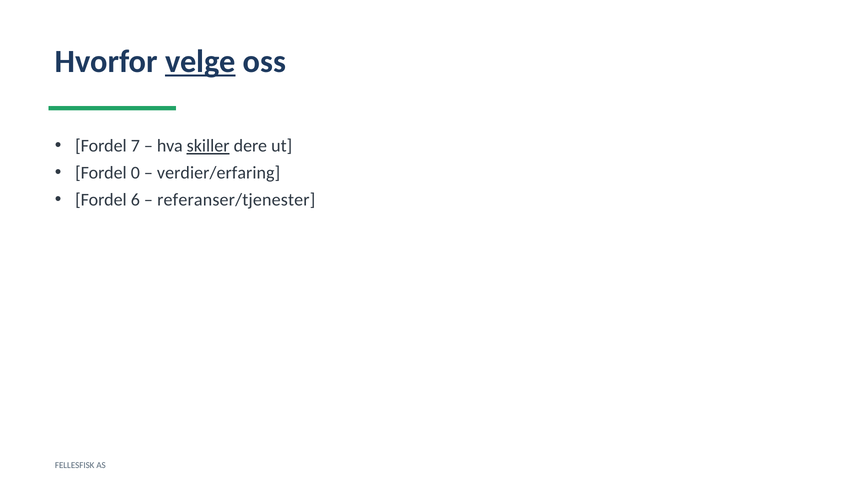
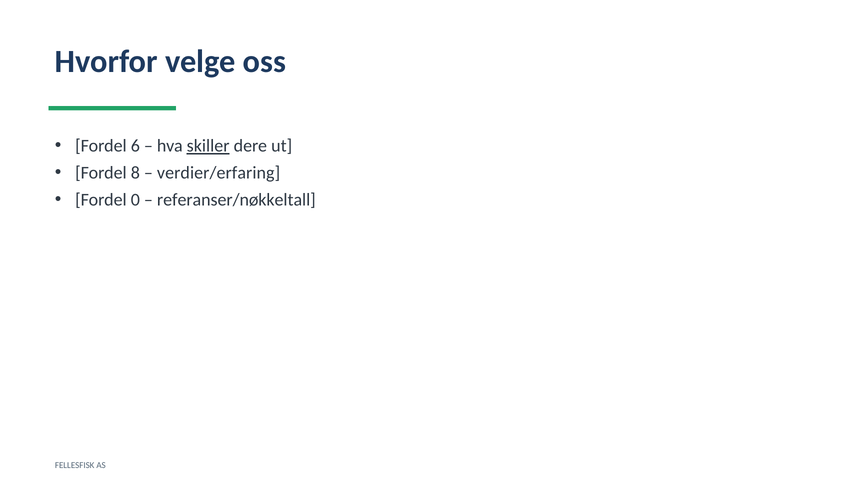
velge underline: present -> none (200, 62)
7: 7 -> 6 (135, 146)
0: 0 -> 8 (135, 173)
6: 6 -> 0 (135, 200)
referanser/tjenester: referanser/tjenester -> referanser/nøkkeltall (236, 200)
